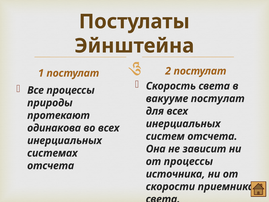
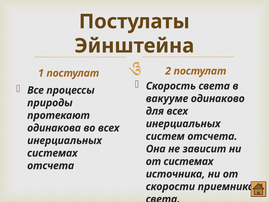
вакууме постулат: постулат -> одинаково (218, 98)
от процессы: процессы -> системах (188, 161)
